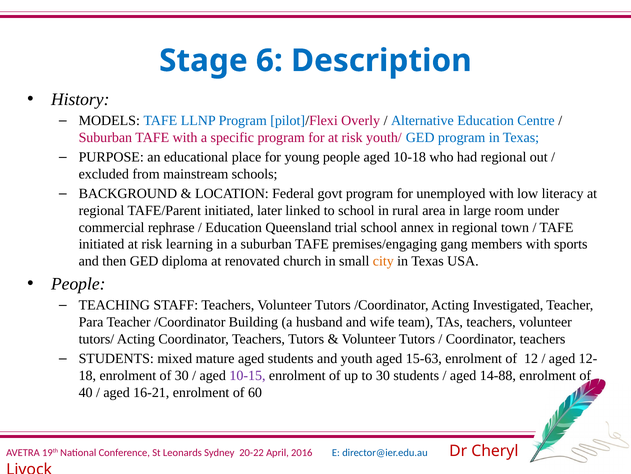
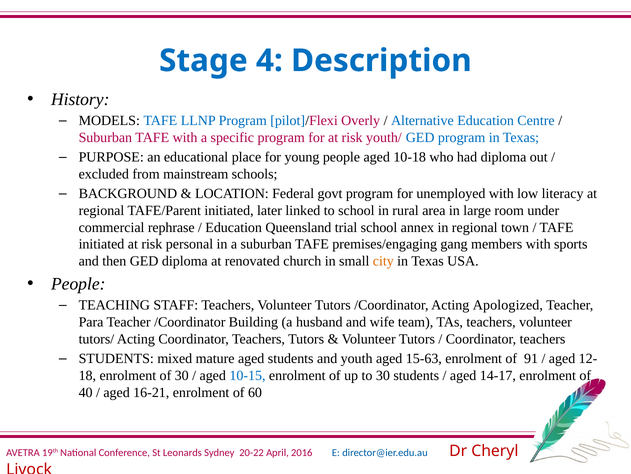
6: 6 -> 4 (269, 61)
had regional: regional -> diploma (504, 157)
learning: learning -> personal (189, 244)
Investigated: Investigated -> Apologized (508, 305)
12: 12 -> 91 (531, 358)
10-15 colour: purple -> blue (247, 375)
14-88: 14-88 -> 14-17 (498, 375)
